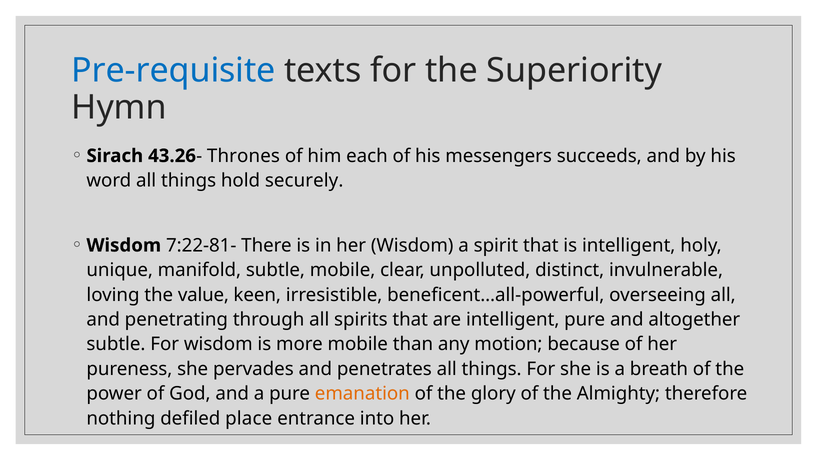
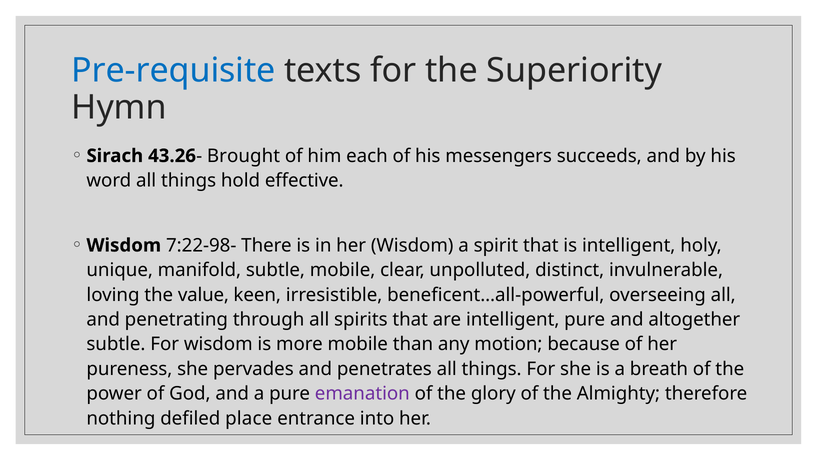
Thrones: Thrones -> Brought (243, 156)
securely: securely -> effective (304, 180)
7:22-81-: 7:22-81- -> 7:22-98- (201, 245)
emanation colour: orange -> purple (362, 393)
